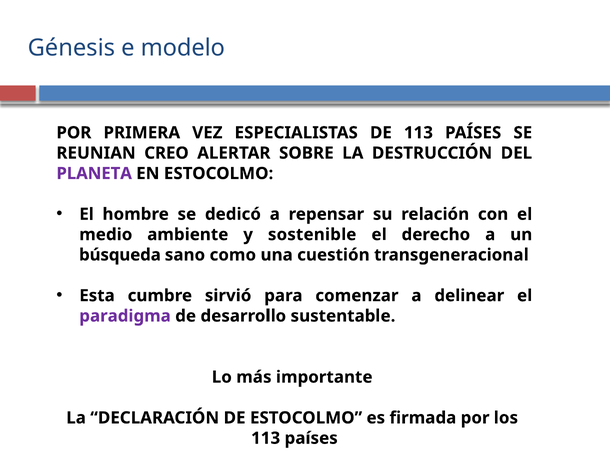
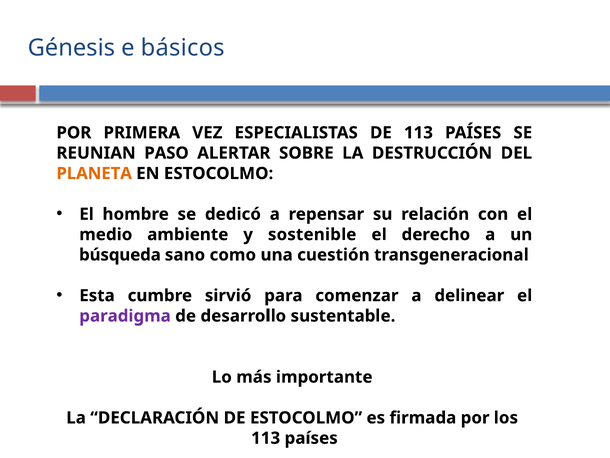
modelo: modelo -> básicos (183, 48)
CREO: CREO -> PASO (167, 153)
PLANETA colour: purple -> orange (94, 173)
